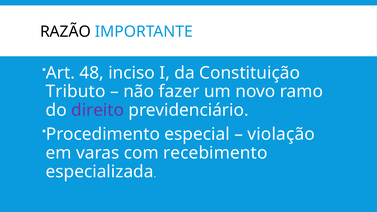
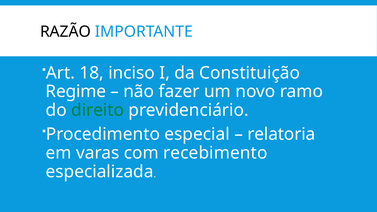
48: 48 -> 18 (92, 73)
Tributo: Tributo -> Regime (76, 92)
direito colour: purple -> green (98, 110)
violação: violação -> relatoria (281, 134)
